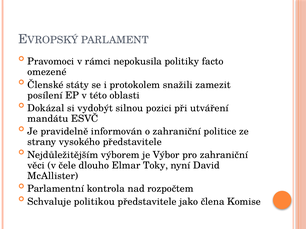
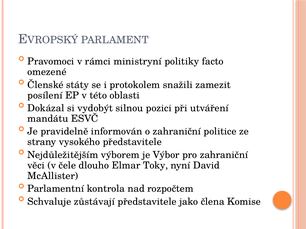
nepokusila: nepokusila -> ministryní (138, 62)
politikou: politikou -> zůstávají (94, 202)
